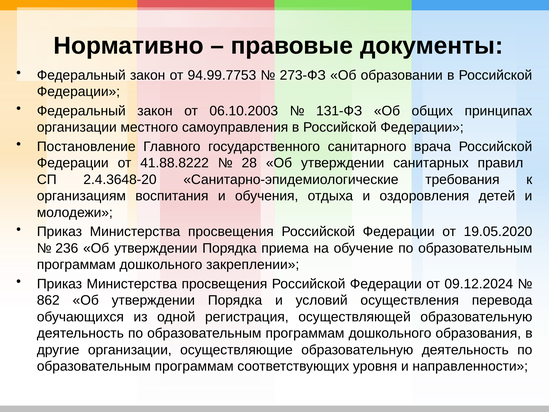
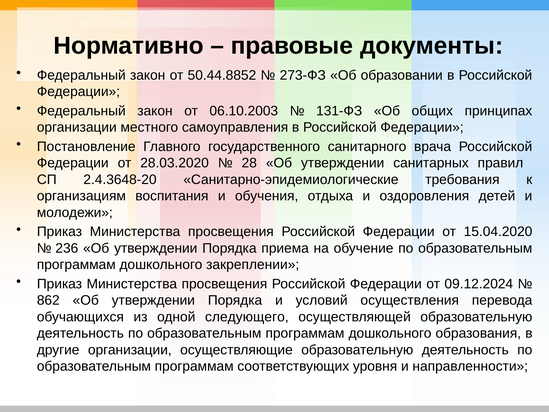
94.99.7753: 94.99.7753 -> 50.44.8852 (222, 75)
41.88.8222: 41.88.8222 -> 28.03.2020 (175, 163)
19.05.2020: 19.05.2020 -> 15.04.2020 (498, 232)
регистрация: регистрация -> следующего (247, 317)
